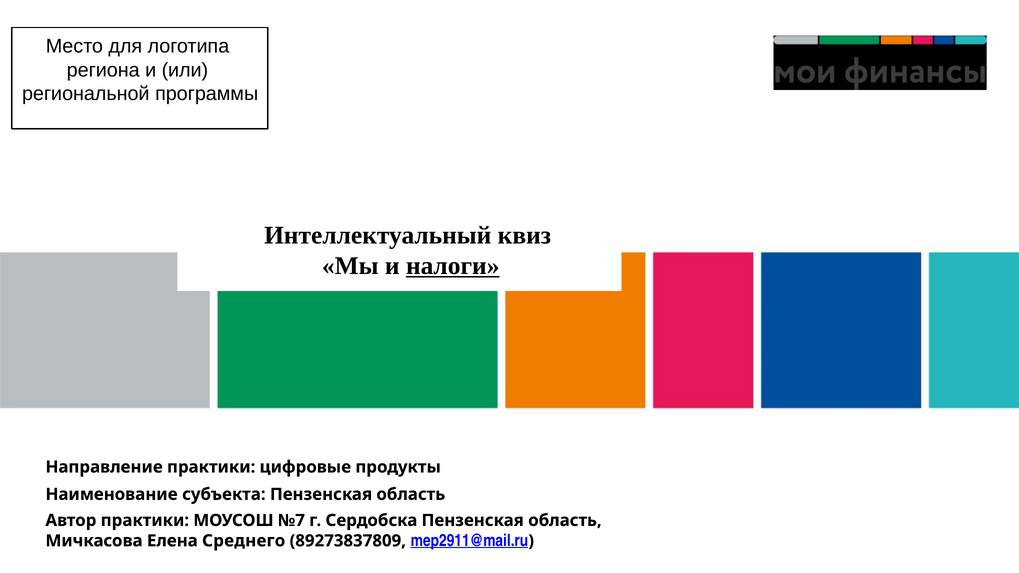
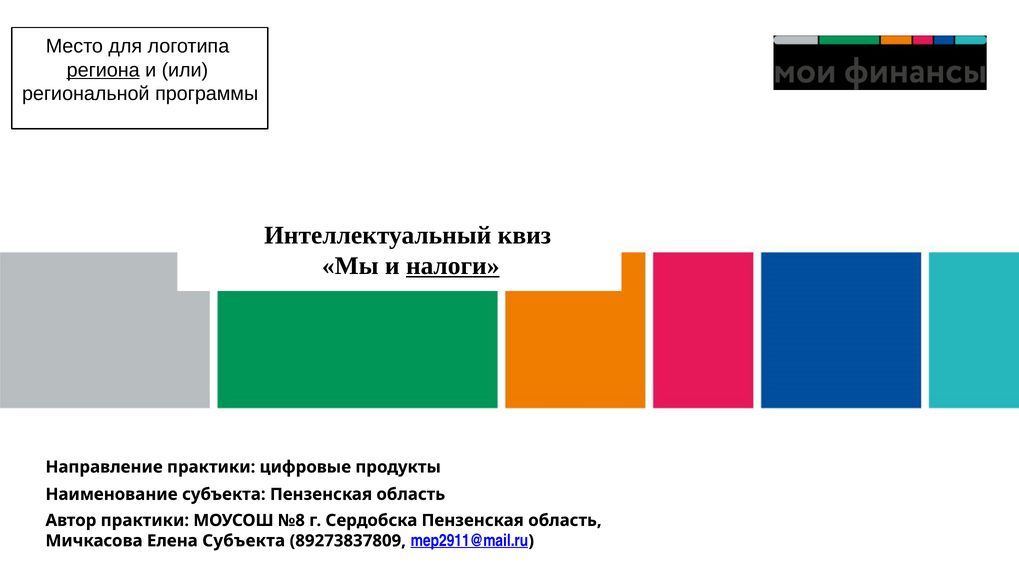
региона underline: none -> present (103, 70)
№7: №7 -> №8 (291, 521)
Елена Среднего: Среднего -> Субъекта (244, 541)
